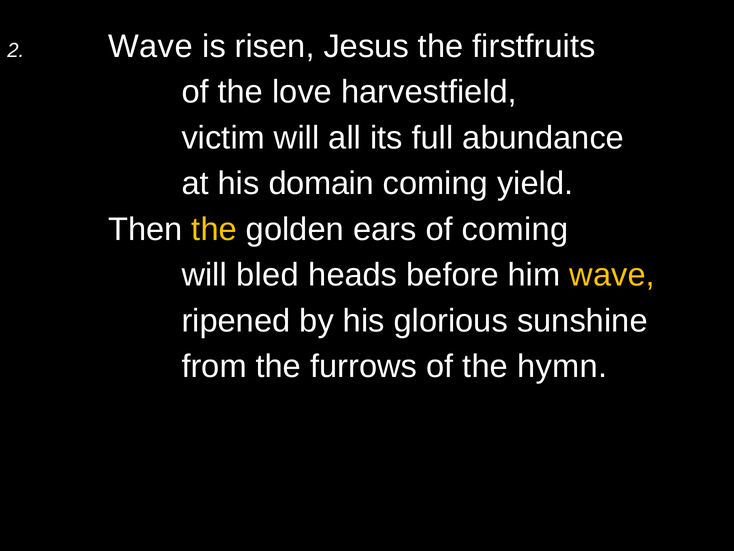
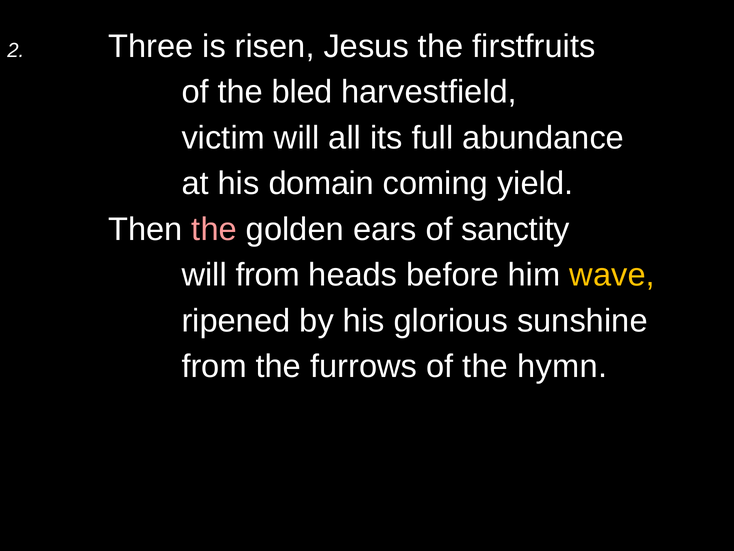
2 Wave: Wave -> Three (151, 46)
love: love -> bled (302, 92)
the colour: yellow -> pink (214, 229)
of coming: coming -> sanctity (515, 229)
will bled: bled -> from (268, 275)
